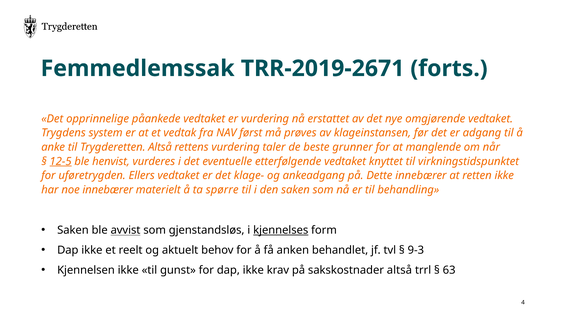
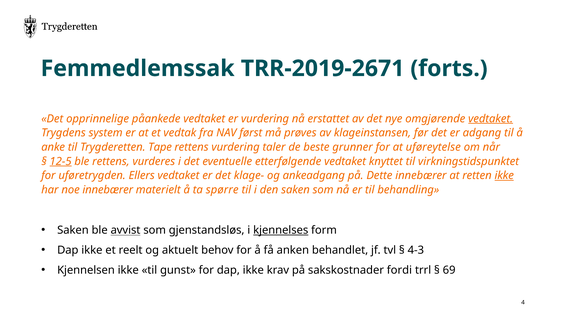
vedtaket underline: none -> present (491, 119)
Trygderetten Altså: Altså -> Tape (160, 147)
manglende: manglende -> uføreytelse (433, 147)
ble henvist: henvist -> rettens (111, 162)
ikke underline: none -> present (504, 176)
9-3: 9-3 -> 4-3 (416, 250)
sakskostnader altså: altså -> fordi (399, 271)
63: 63 -> 69 (449, 271)
